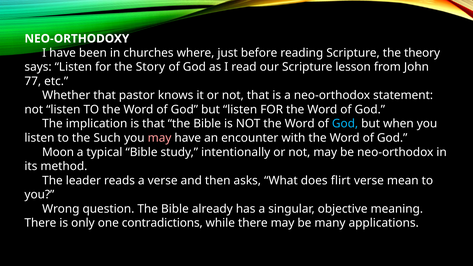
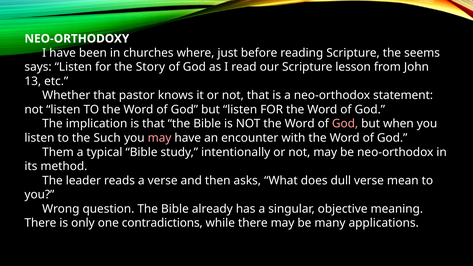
theory: theory -> seems (422, 53)
77: 77 -> 13 (33, 81)
God colour: light blue -> pink (345, 124)
Moon: Moon -> Them (58, 152)
flirt: flirt -> dull (341, 181)
